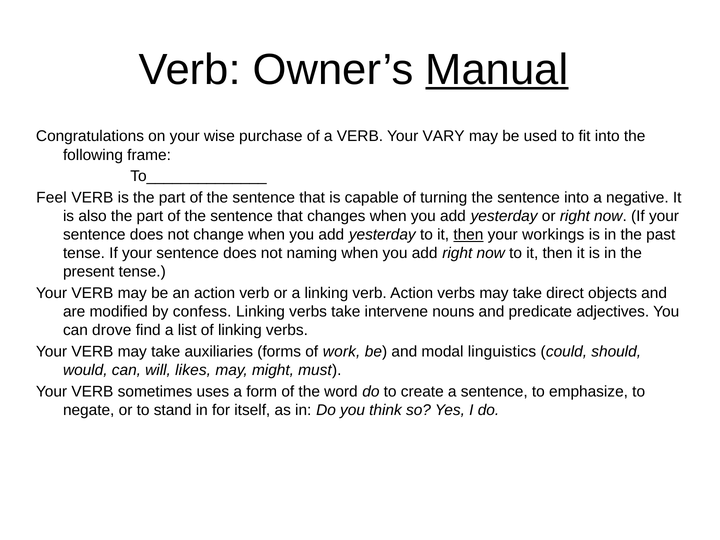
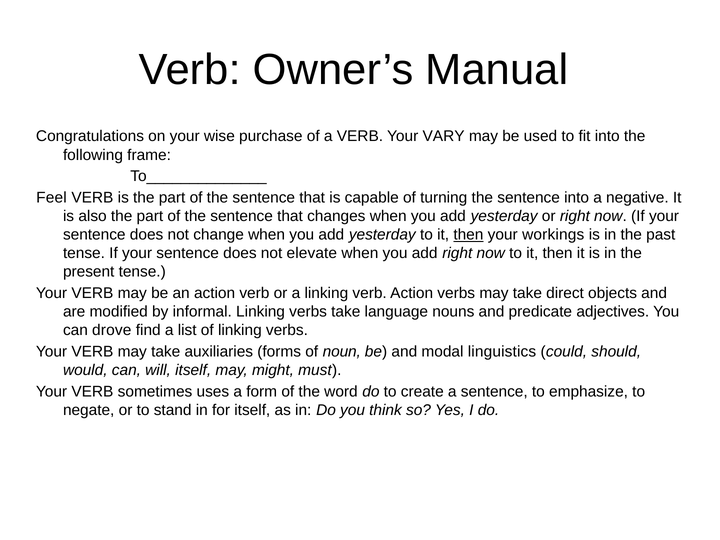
Manual underline: present -> none (497, 70)
naming: naming -> elevate (312, 253)
confess: confess -> informal (202, 312)
intervene: intervene -> language (396, 312)
work: work -> noun (342, 352)
will likes: likes -> itself (193, 370)
